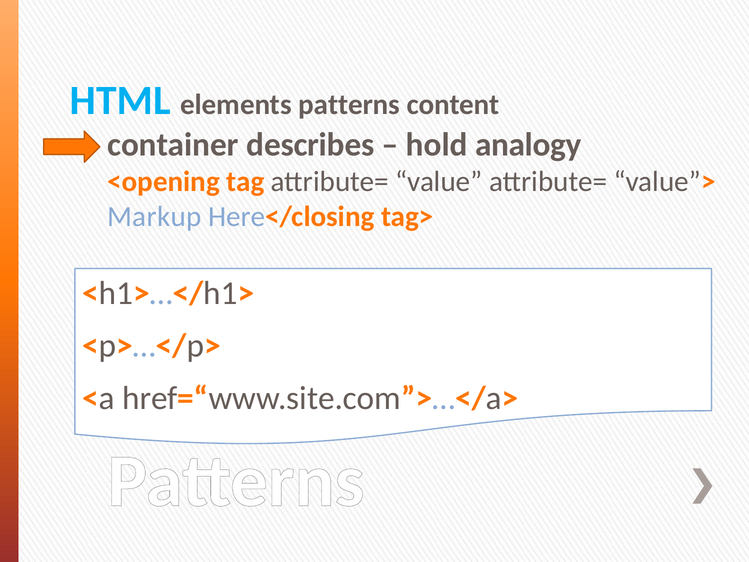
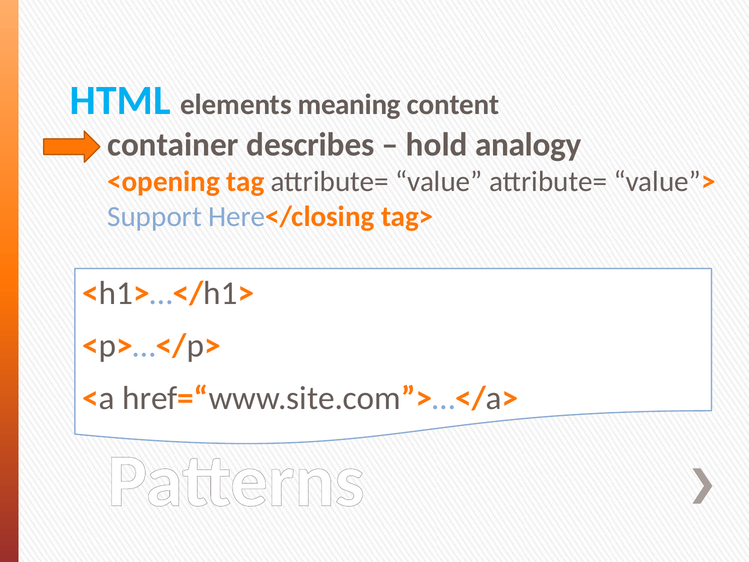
elements patterns: patterns -> meaning (349, 104)
Markup: Markup -> Support (155, 217)
